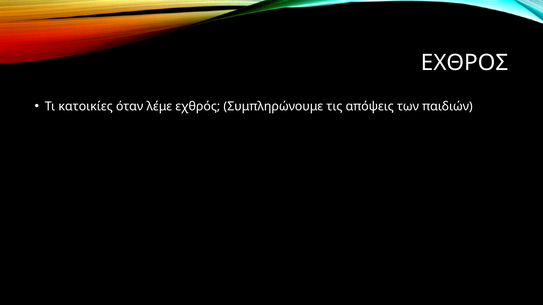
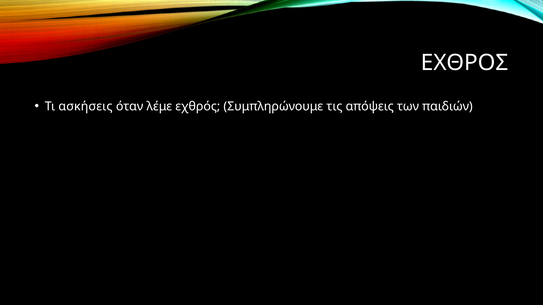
κατοικίες: κατοικίες -> ασκήσεις (85, 106)
